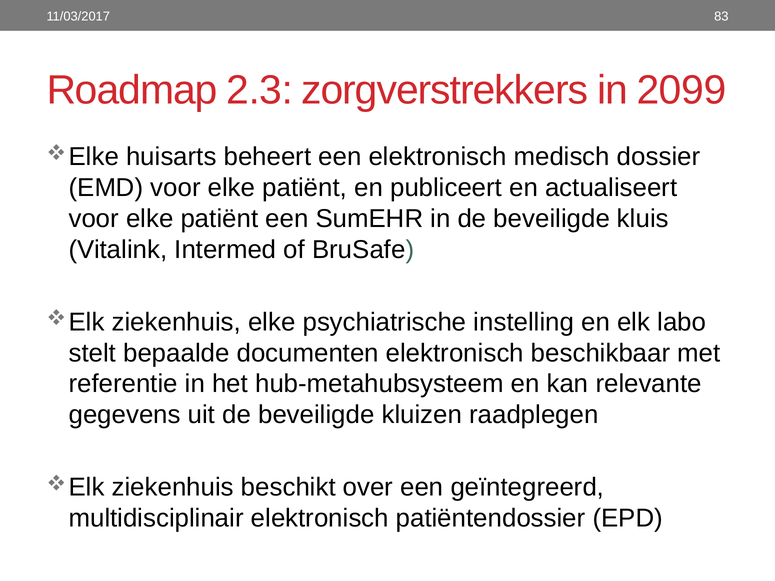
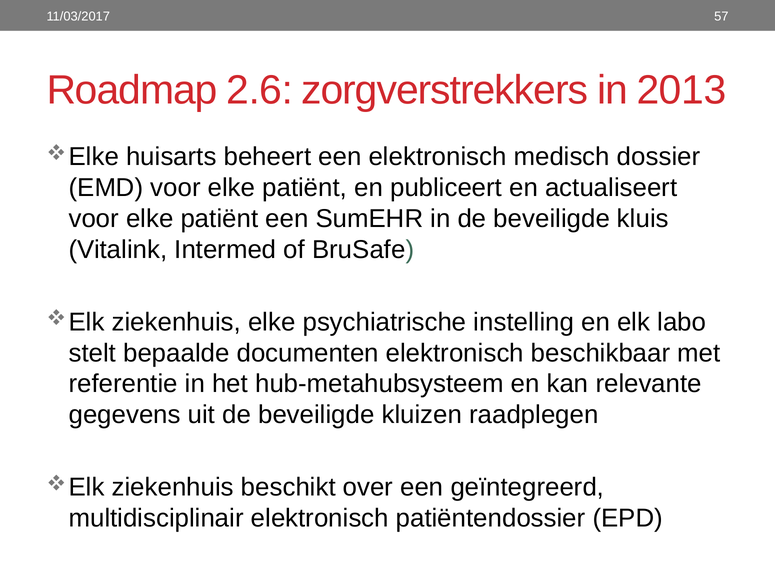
83: 83 -> 57 (721, 16)
2.3: 2.3 -> 2.6 (260, 90)
2099: 2099 -> 2013 (681, 90)
